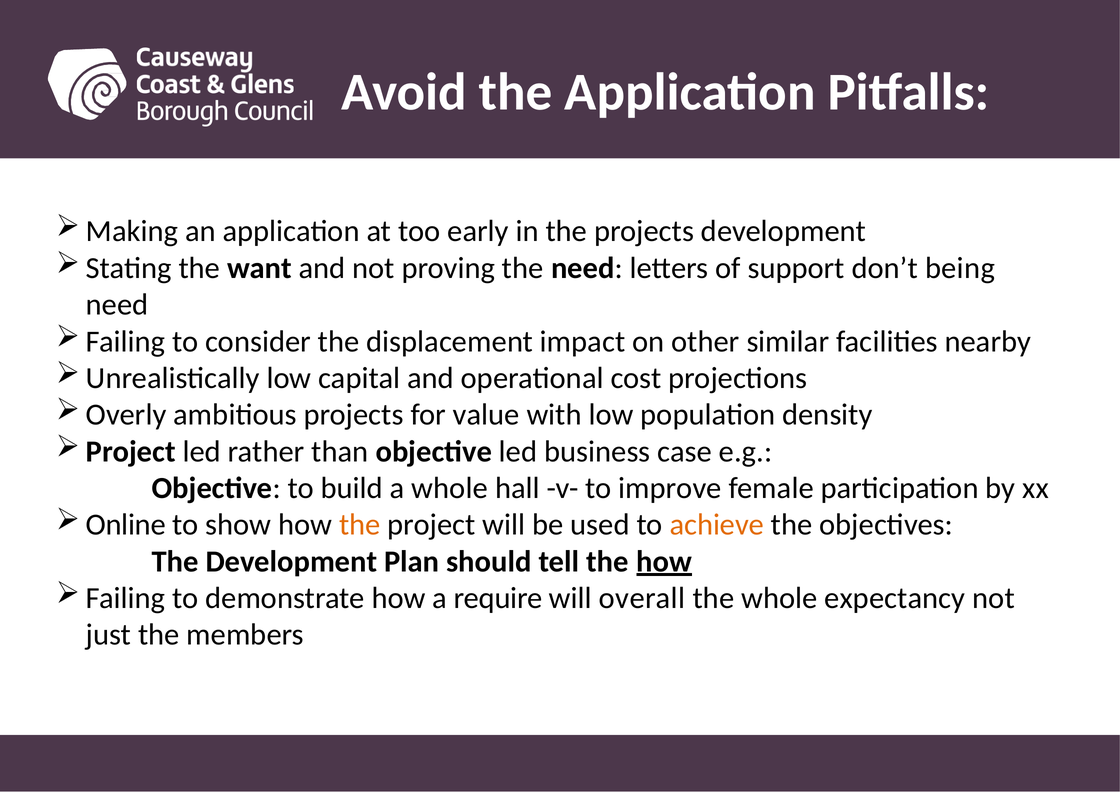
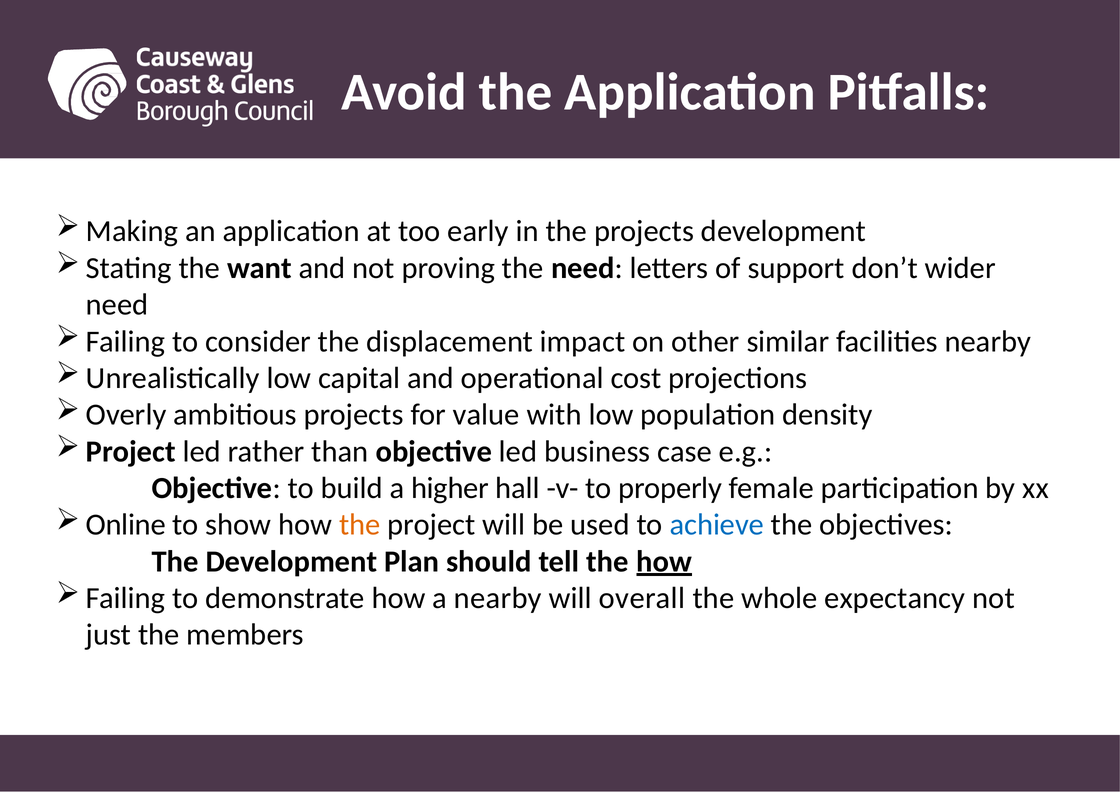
being: being -> wider (960, 268)
a whole: whole -> higher (450, 488)
improve: improve -> properly (670, 488)
achieve colour: orange -> blue (717, 525)
a require: require -> nearby (498, 598)
